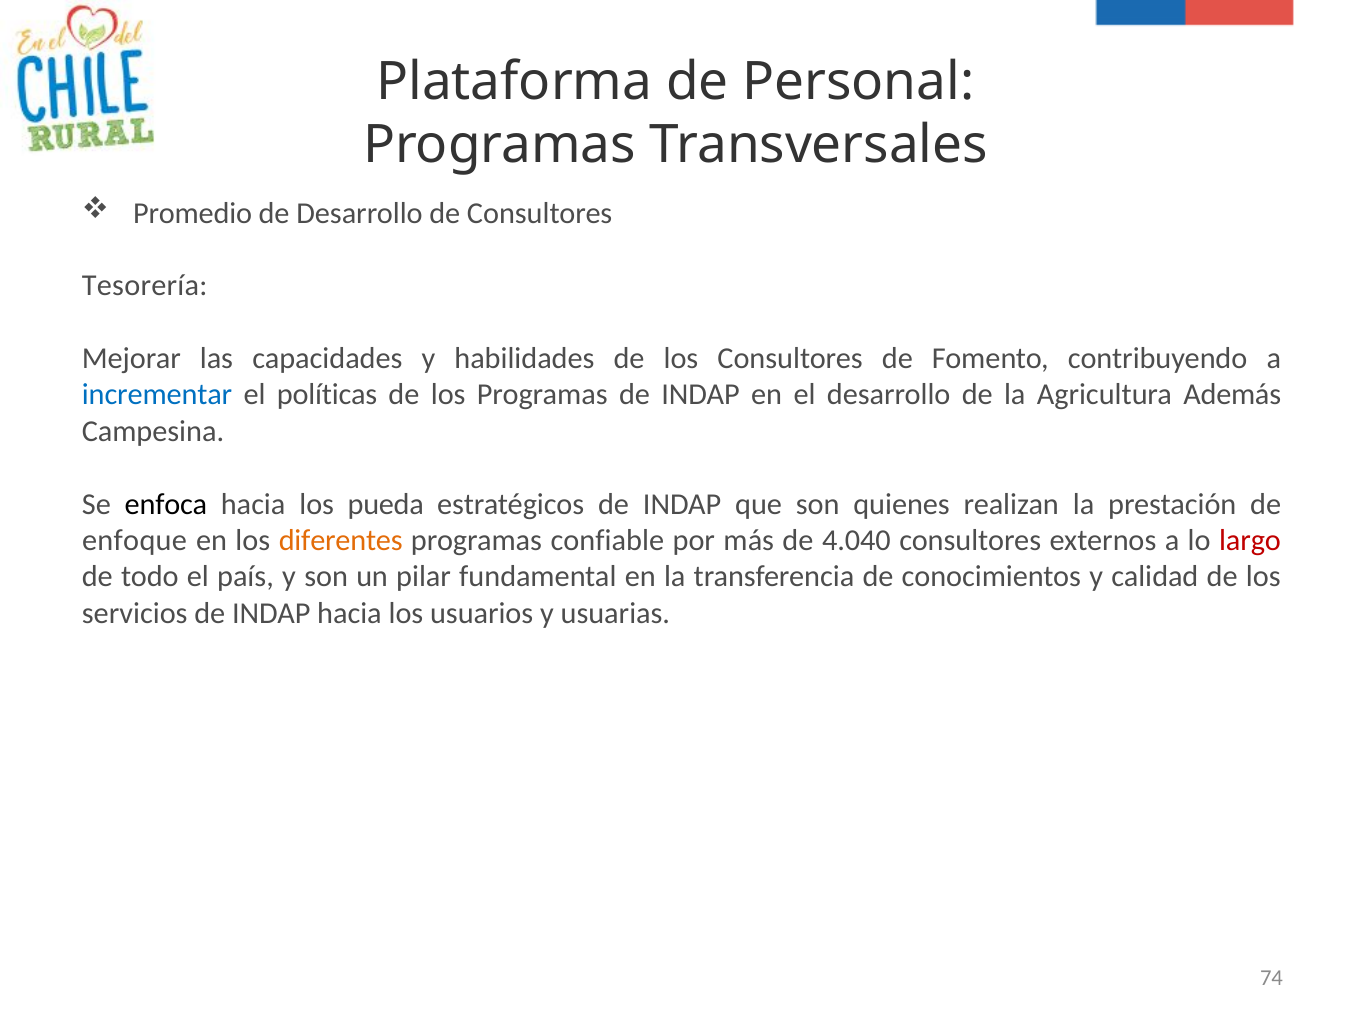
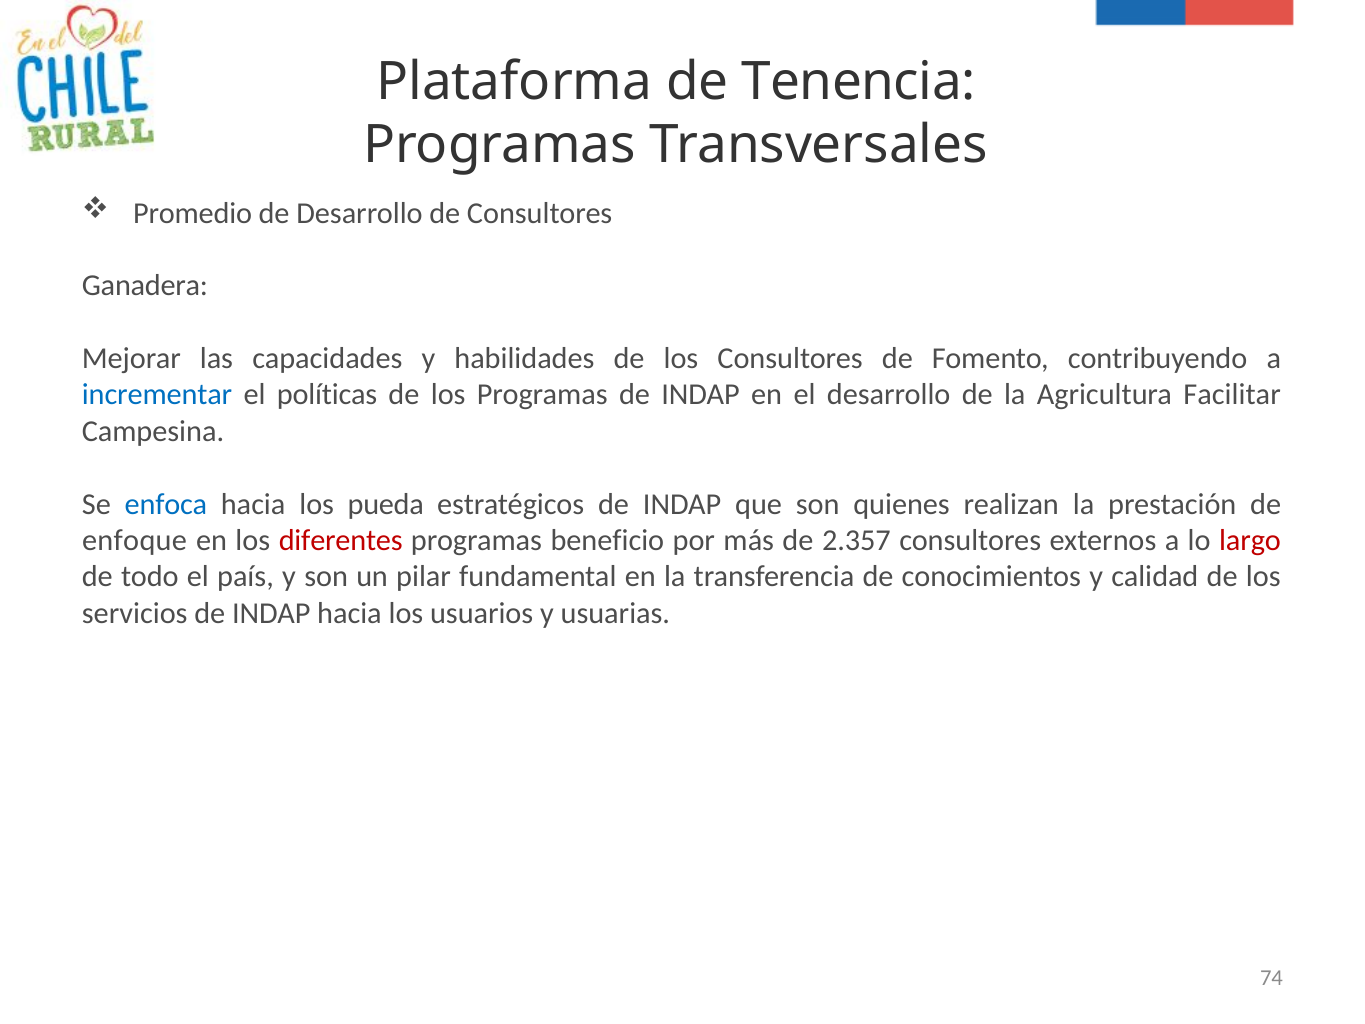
Personal: Personal -> Tenencia (859, 82)
Tesorería: Tesorería -> Ganadera (145, 286)
Además: Además -> Facilitar (1232, 395)
enfoca colour: black -> blue (166, 504)
diferentes colour: orange -> red (341, 540)
confiable: confiable -> beneficio (607, 540)
4.040: 4.040 -> 2.357 (856, 540)
